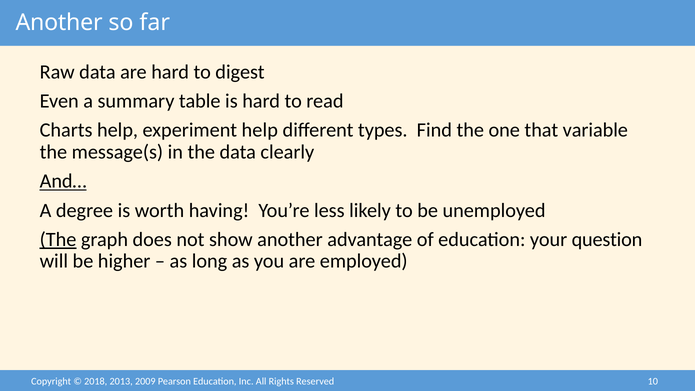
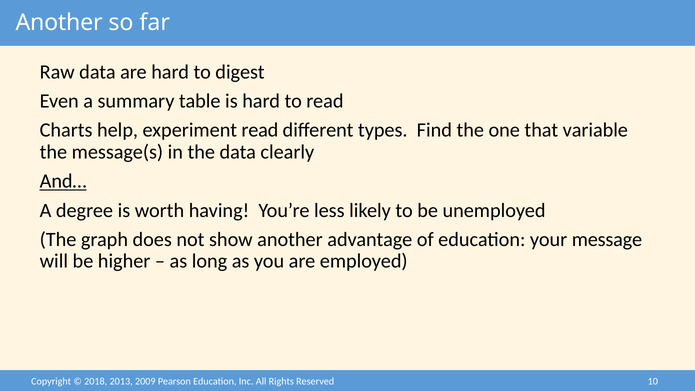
experiment help: help -> read (260, 130)
The underline: present -> none (58, 239)
question: question -> message (607, 239)
